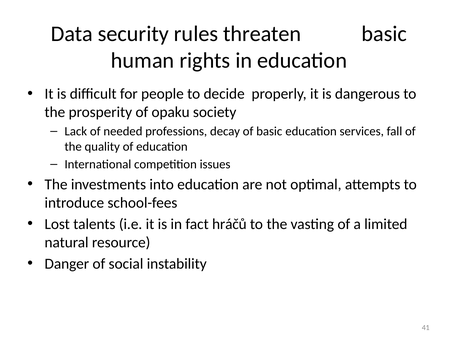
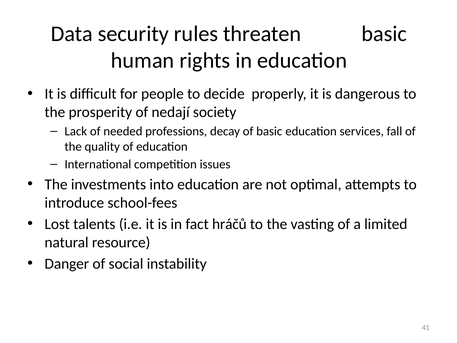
opaku: opaku -> nedají (171, 112)
